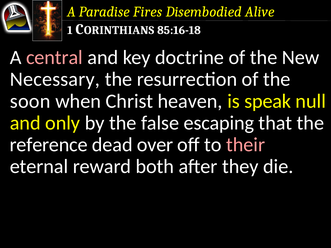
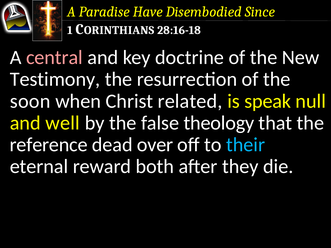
Fires: Fires -> Have (148, 12)
Alive: Alive -> Since (260, 12)
85:16-18: 85:16-18 -> 28:16-18 (179, 30)
Necessary: Necessary -> Testimony (55, 79)
heaven: heaven -> related (190, 101)
only: only -> well (63, 123)
escaping: escaping -> theology (219, 123)
their colour: pink -> light blue (246, 145)
